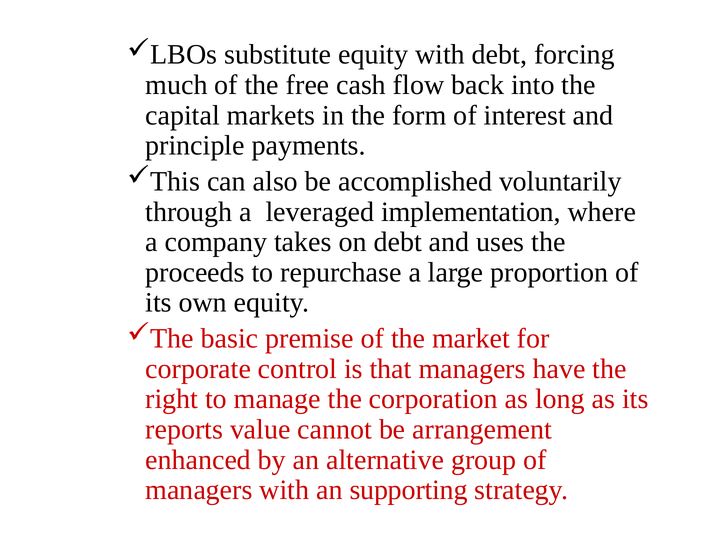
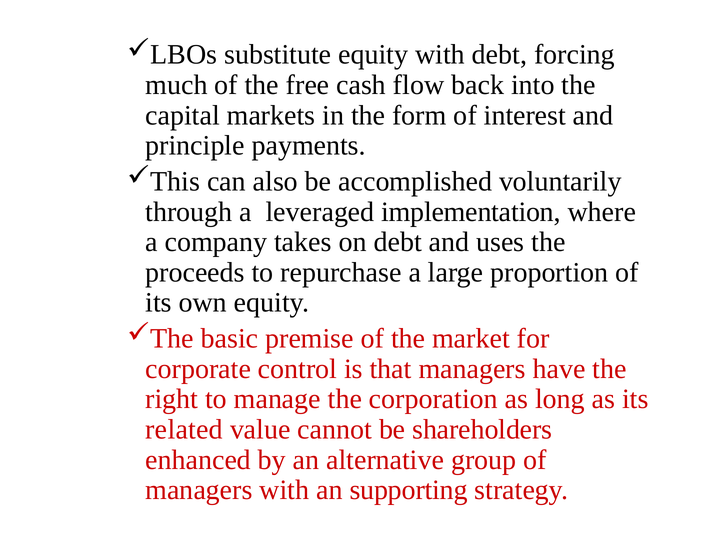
reports: reports -> related (184, 429)
arrangement: arrangement -> shareholders (482, 429)
